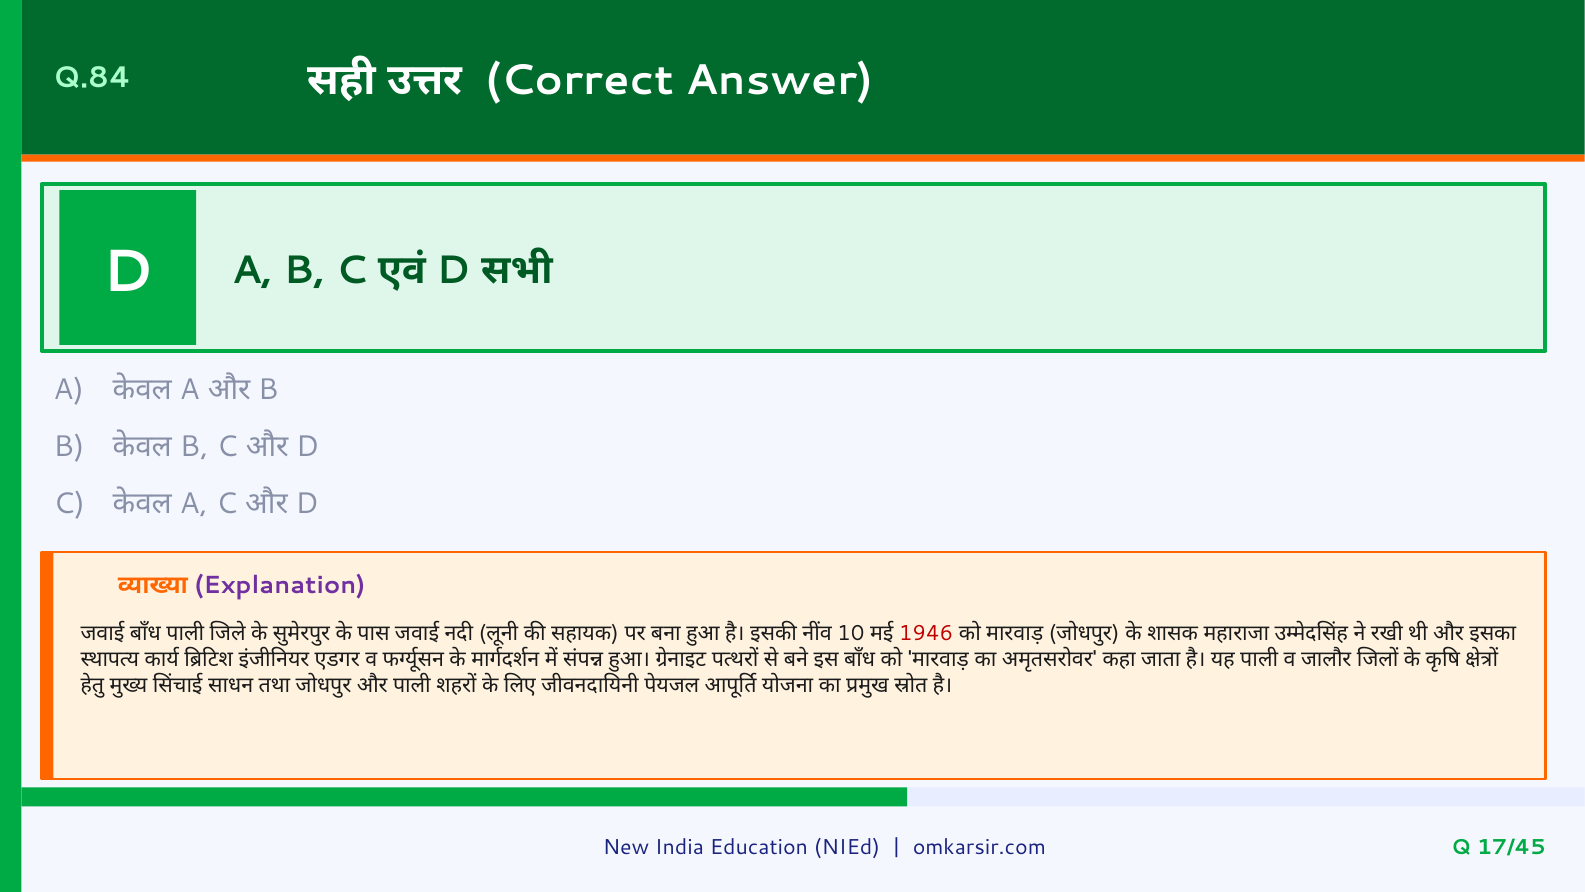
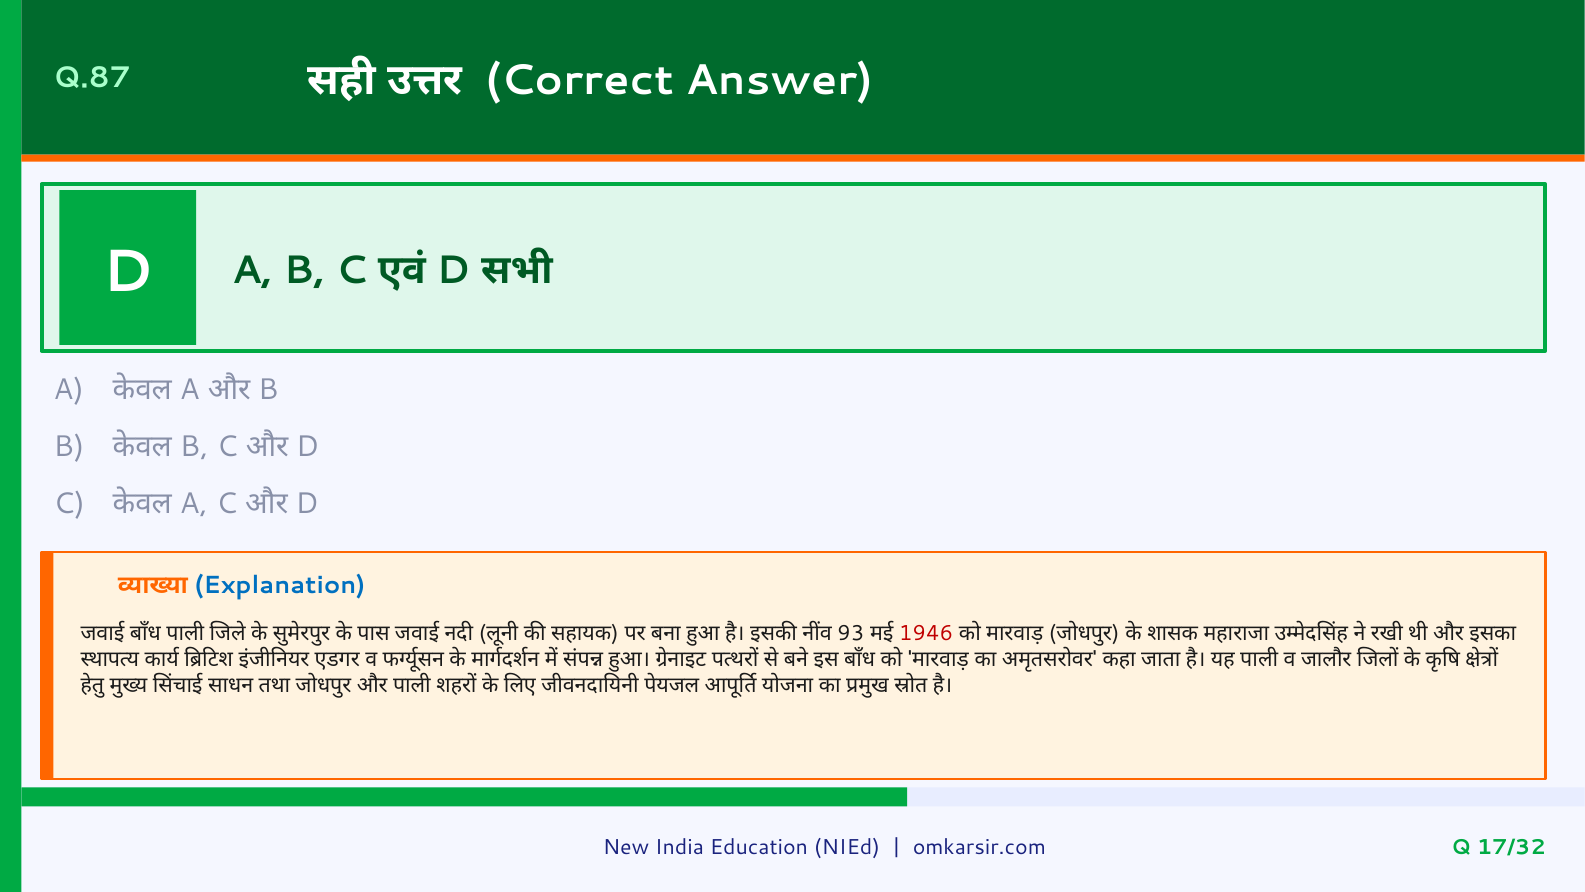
Q.84: Q.84 -> Q.87 (92, 78)
Explanation colour: purple -> blue (280, 585)
10: 10 -> 93 (851, 634)
17/45: 17/45 -> 17/32 (1511, 847)
